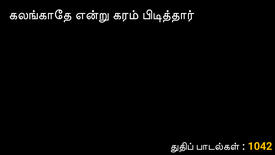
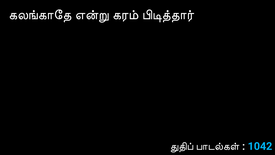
1042 colour: yellow -> light blue (260, 146)
